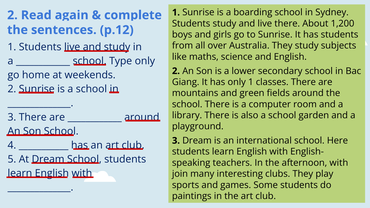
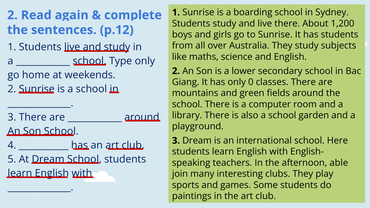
only 1: 1 -> 0 (251, 82)
afternoon with: with -> able (339, 163)
